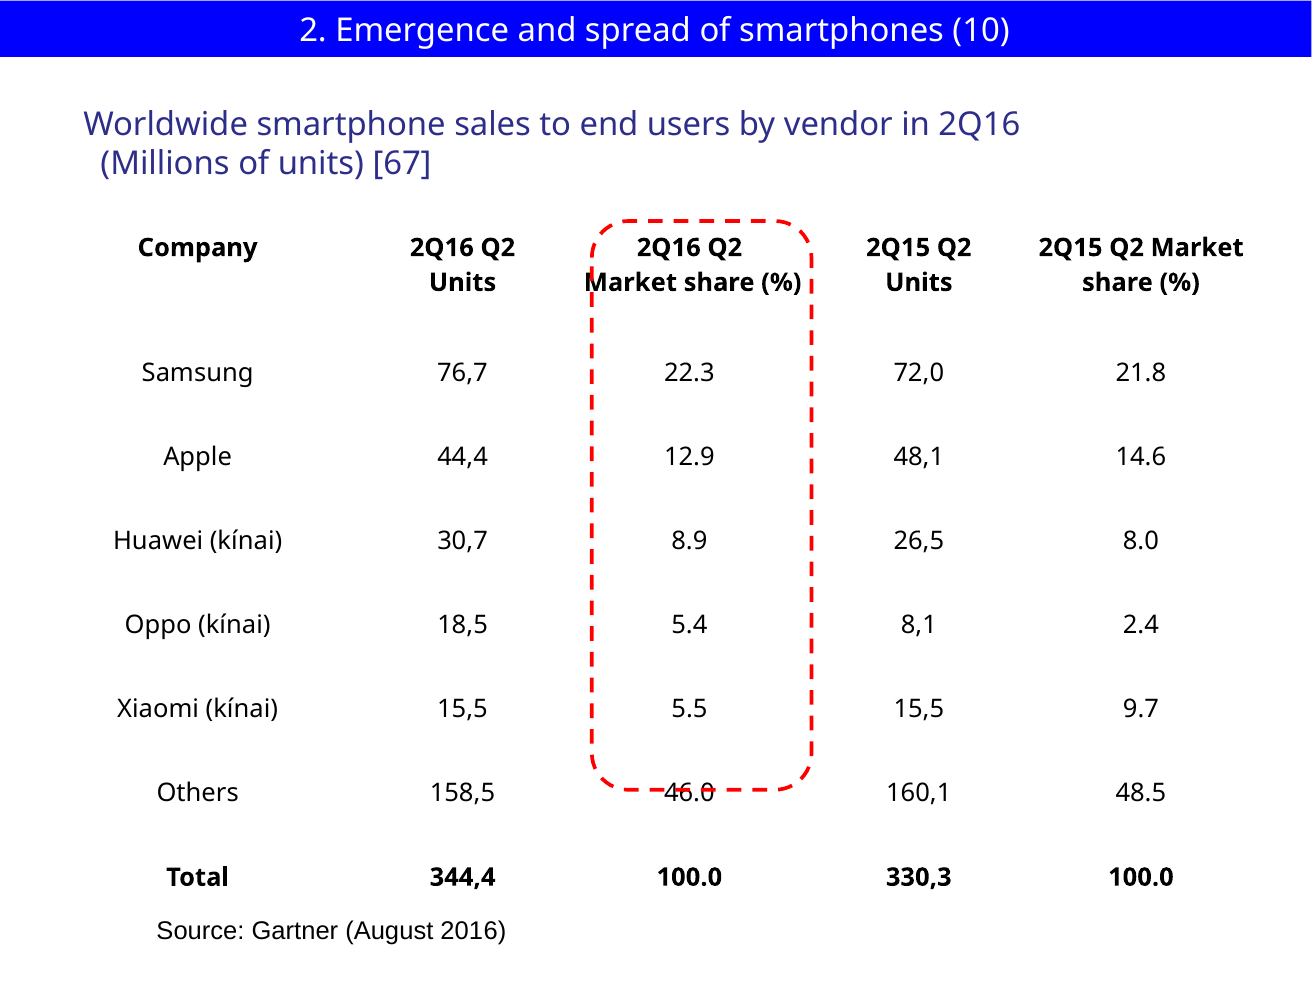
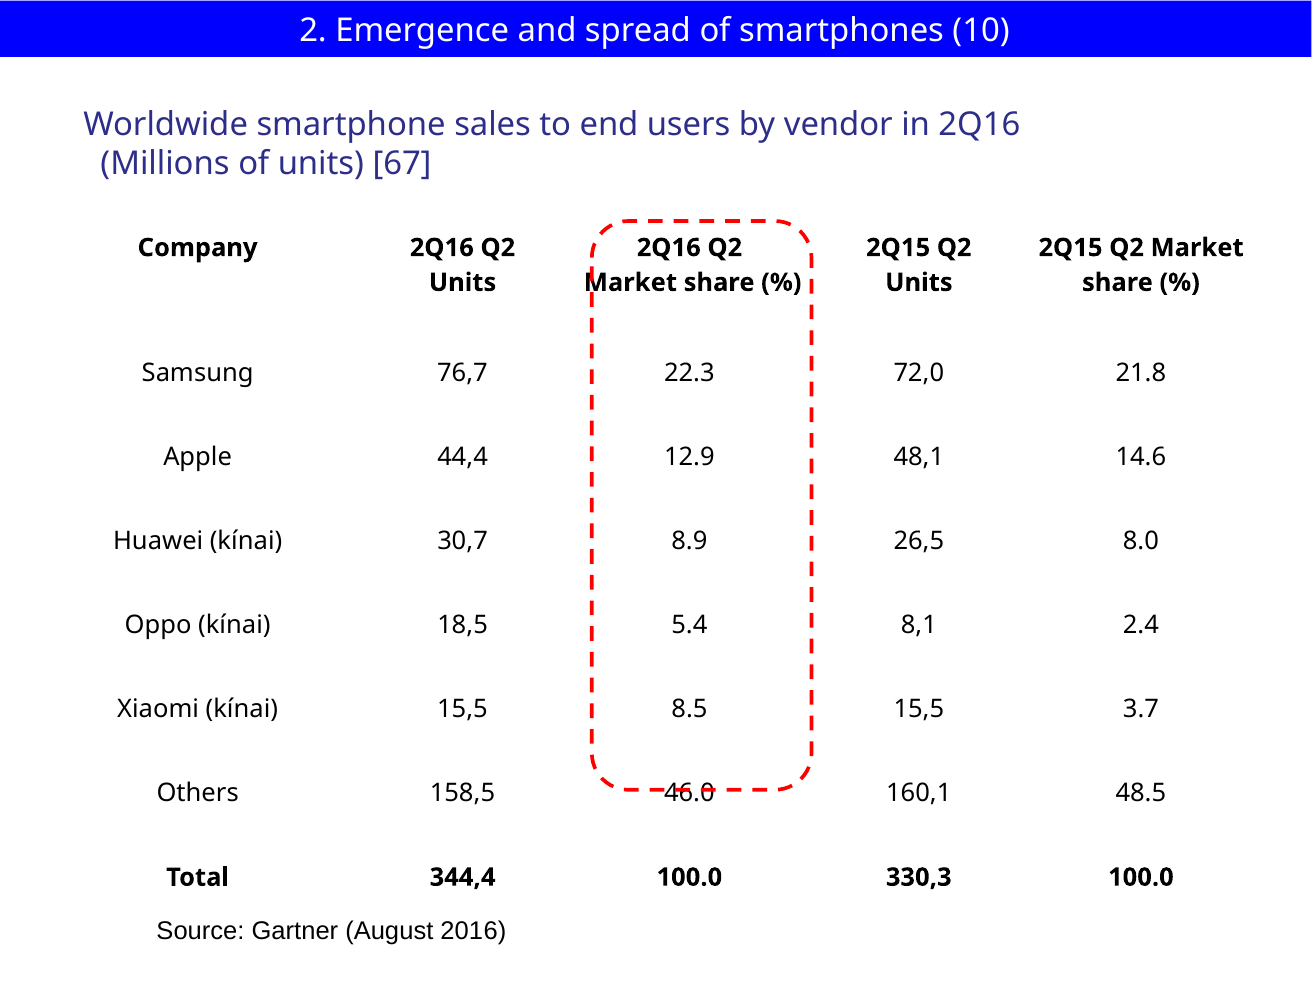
5.5: 5.5 -> 8.5 (689, 709)
9.7: 9.7 -> 3.7 (1141, 709)
